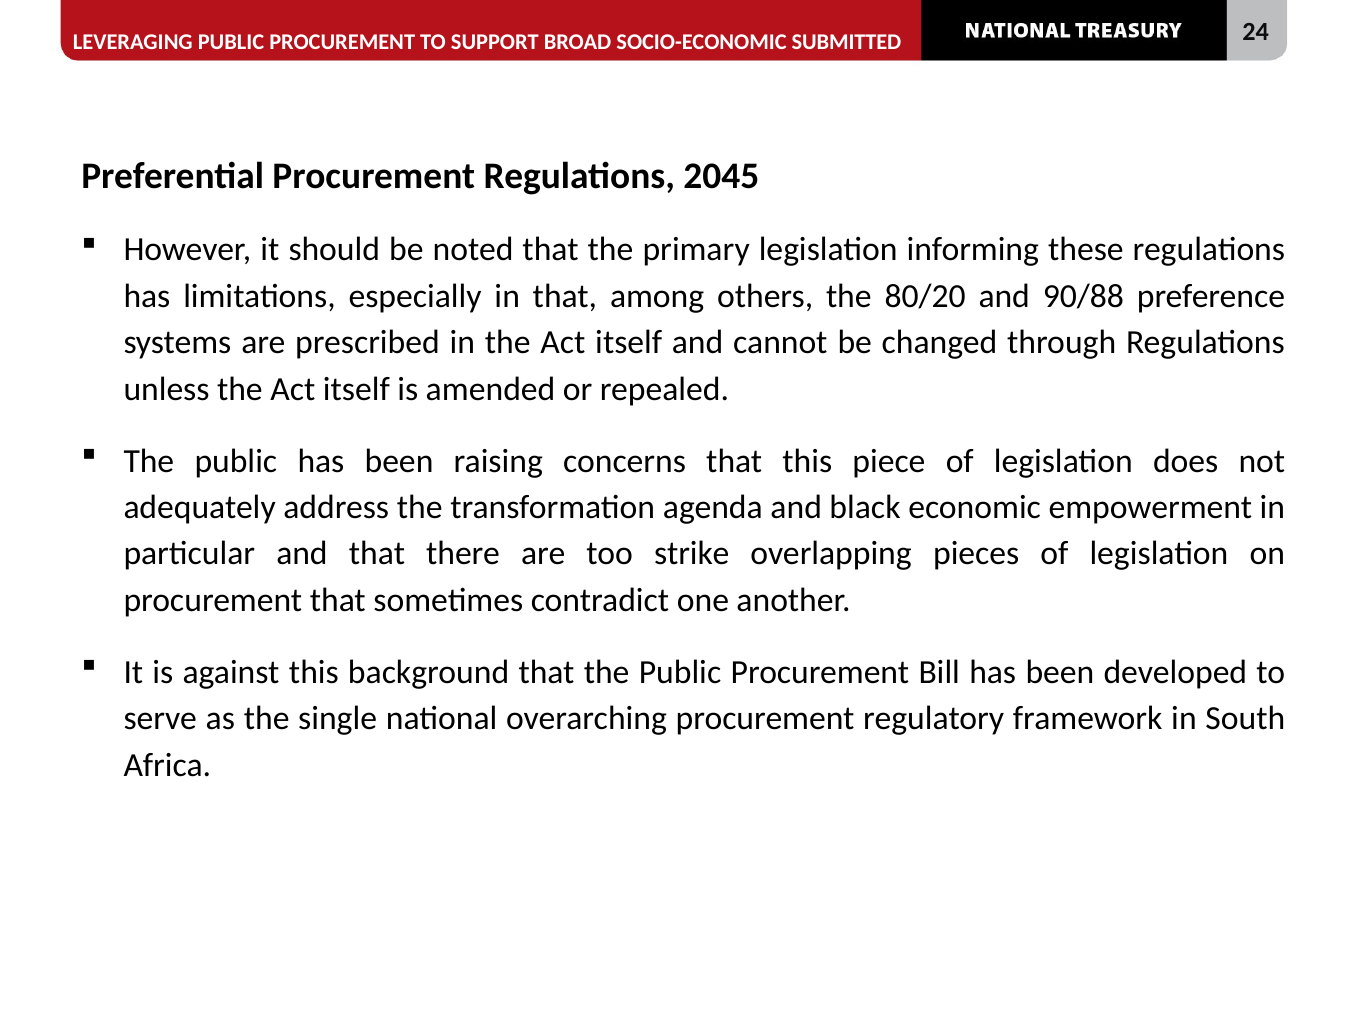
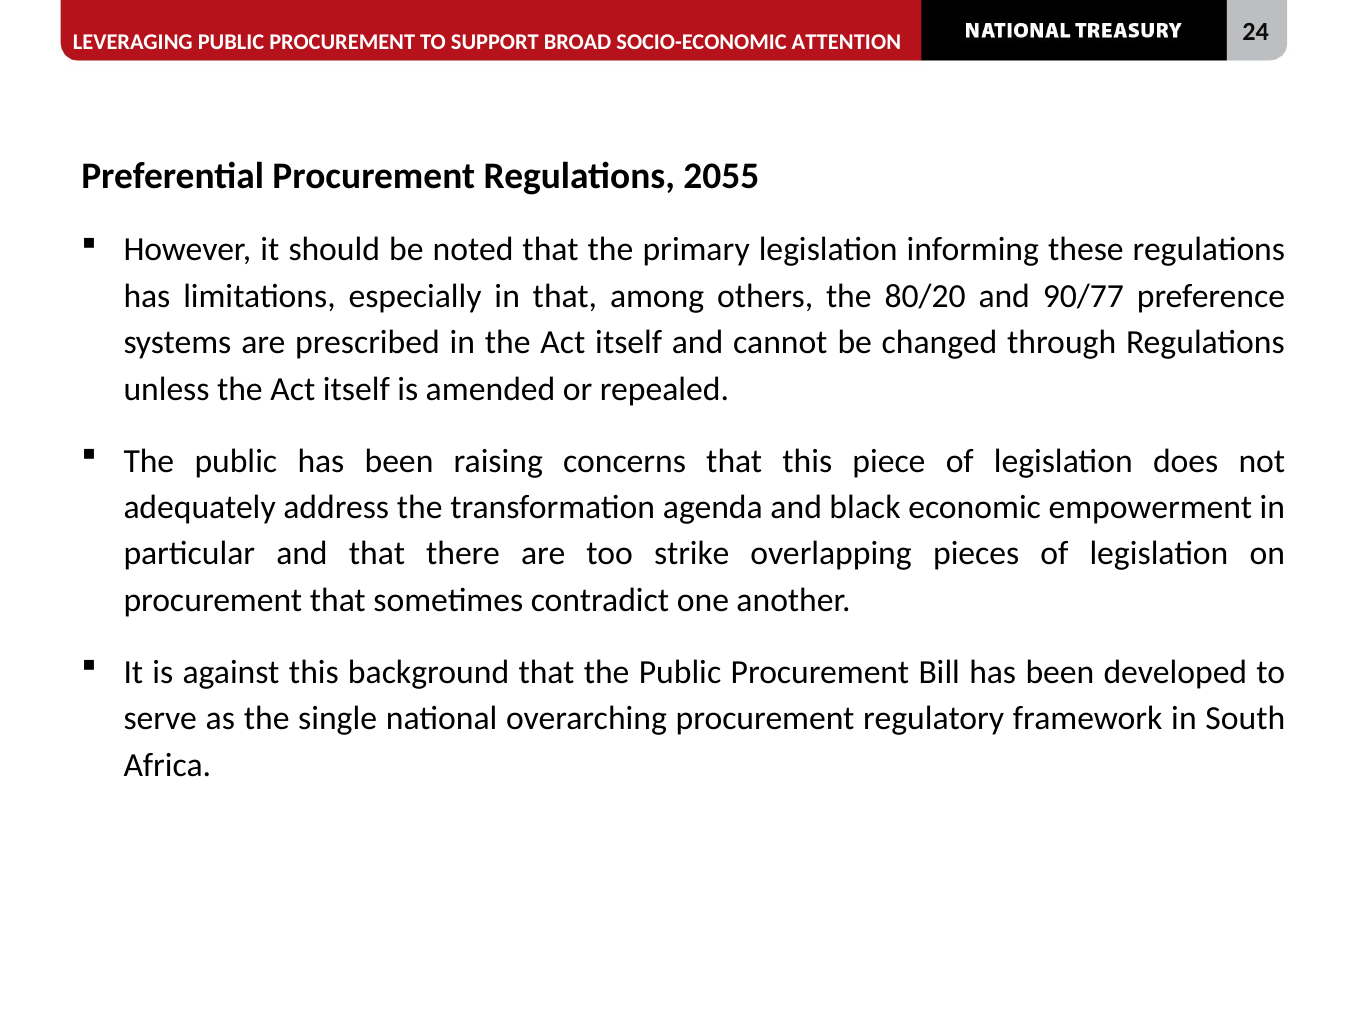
SUBMITTED: SUBMITTED -> ATTENTION (846, 42)
2045: 2045 -> 2055 (721, 176)
90/88: 90/88 -> 90/77 (1083, 296)
